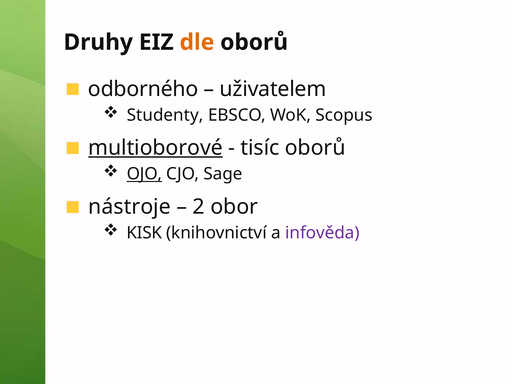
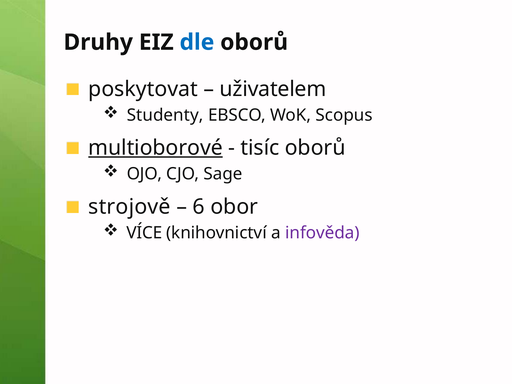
dle colour: orange -> blue (197, 42)
odborného: odborného -> poskytovat (143, 89)
OJO underline: present -> none (144, 174)
nástroje: nástroje -> strojově (129, 207)
2: 2 -> 6 (199, 207)
KISK: KISK -> VÍCE (144, 233)
